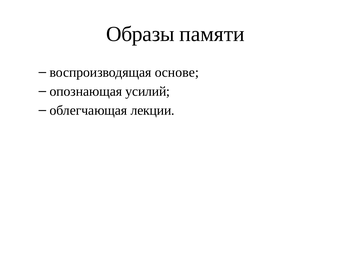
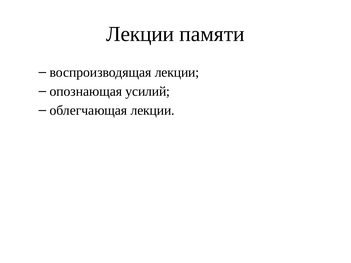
Образы: Образы -> Лекции (140, 34)
воспроизводящая основе: основе -> лекции (177, 72)
